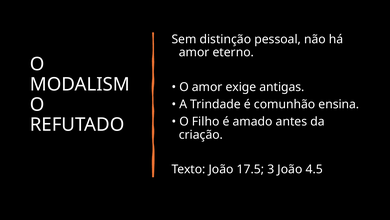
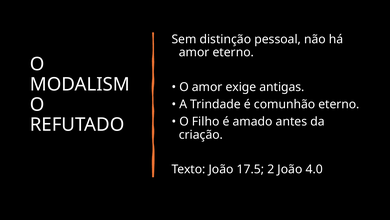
comunhão ensina: ensina -> eterno (339, 104)
3: 3 -> 2 (271, 169)
4.5: 4.5 -> 4.0 (314, 169)
